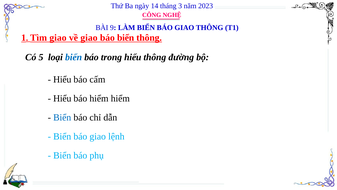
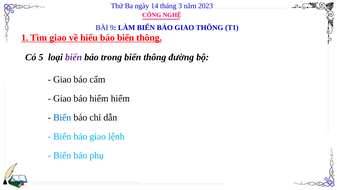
về giao: giao -> hiểu (89, 38)
biển colour: blue -> purple (74, 57)
trong hiểu: hiểu -> biển (133, 57)
Hiểu: Hiểu -> Giao (62, 79)
Hiểu: Hiểu -> Giao (62, 98)
